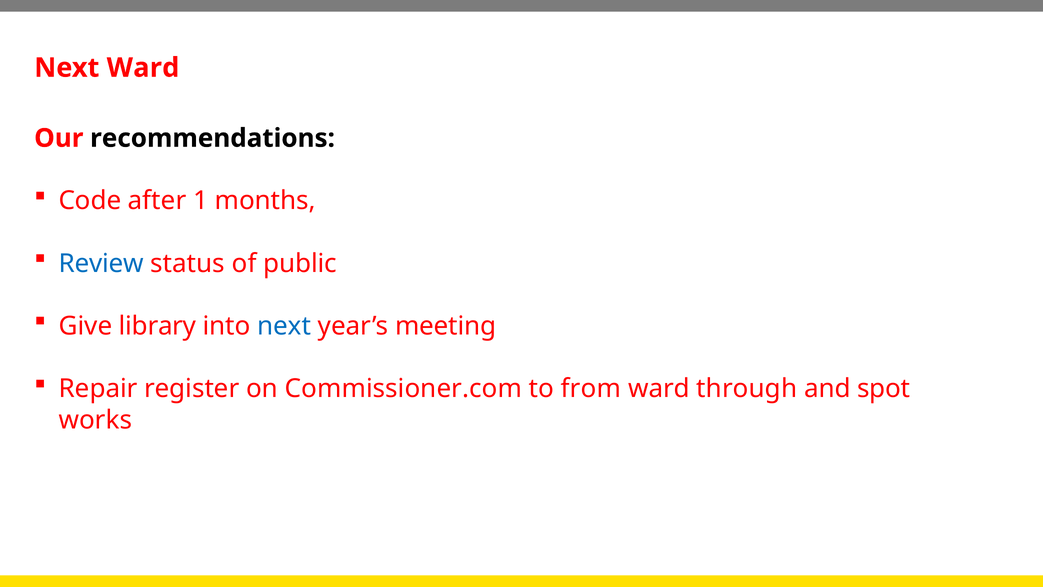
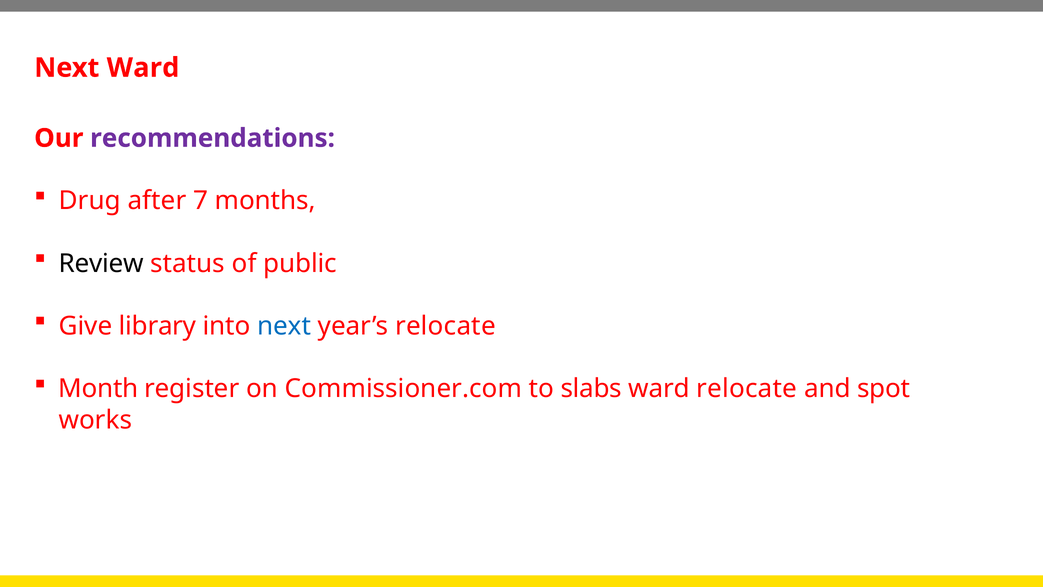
recommendations colour: black -> purple (213, 138)
Code: Code -> Drug (90, 201)
1: 1 -> 7 (200, 201)
Review colour: blue -> black (101, 263)
year’s meeting: meeting -> relocate (445, 326)
Repair: Repair -> Month (98, 388)
from: from -> slabs (591, 388)
ward through: through -> relocate (747, 388)
